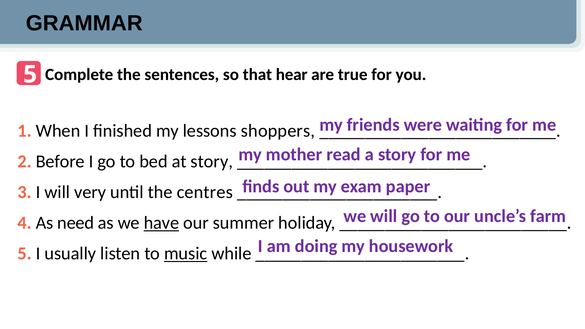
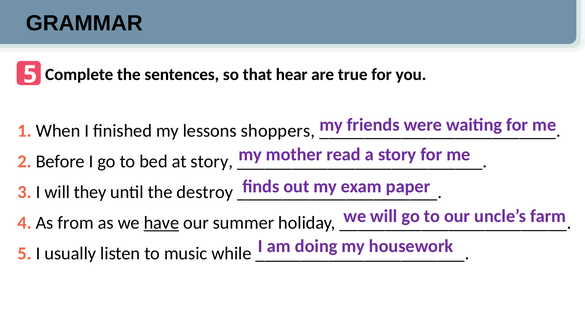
very: very -> they (90, 192)
centres: centres -> destroy (205, 192)
need: need -> from (76, 223)
music underline: present -> none (186, 254)
